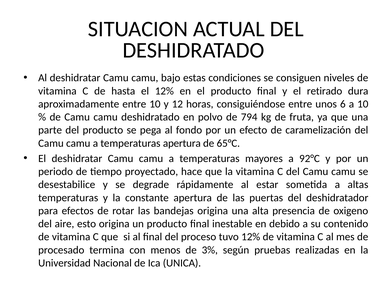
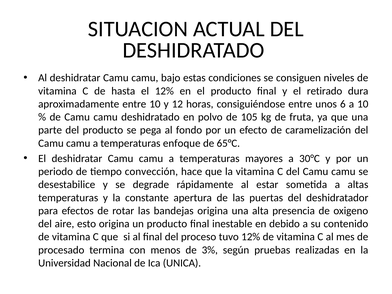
794: 794 -> 105 (249, 117)
temperaturas apertura: apertura -> enfoque (182, 143)
92°C: 92°C -> 30°C (310, 158)
proyectado: proyectado -> convección (151, 172)
